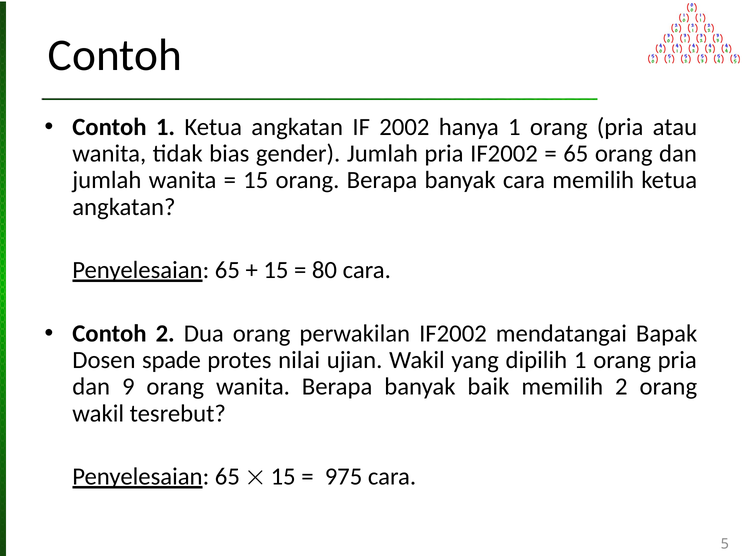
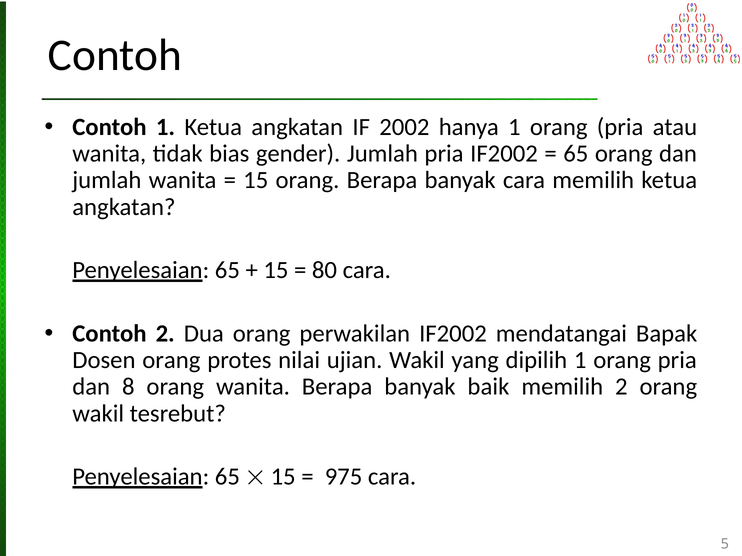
Dosen spade: spade -> orang (171, 360)
9: 9 -> 8 (128, 387)
